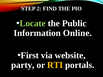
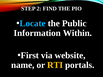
Locate colour: light green -> light blue (33, 23)
Online: Online -> Within (77, 33)
party: party -> name (23, 65)
